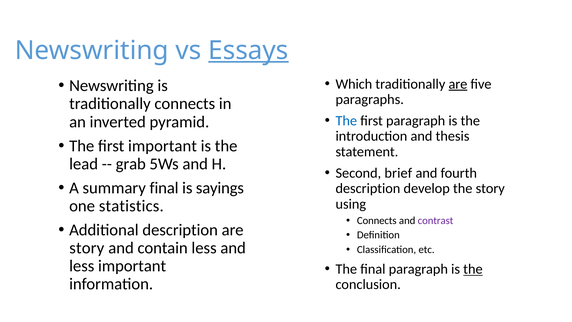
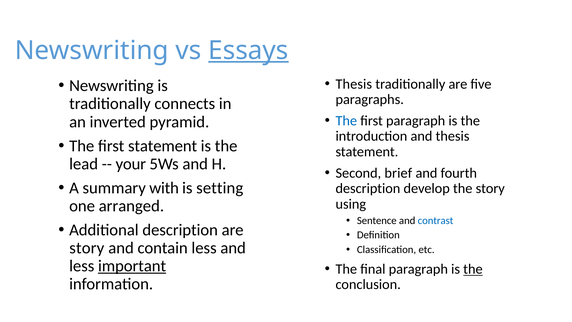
Which: Which -> Thesis (354, 84)
are underline: present -> none (458, 84)
first important: important -> statement (163, 146)
grab: grab -> your (131, 164)
summary final: final -> with (164, 188)
sayings: sayings -> setting (220, 188)
statistics: statistics -> arranged (131, 206)
Connects: Connects -> Sentence (377, 220)
contrast colour: purple -> blue (436, 220)
important underline: none -> present (132, 266)
